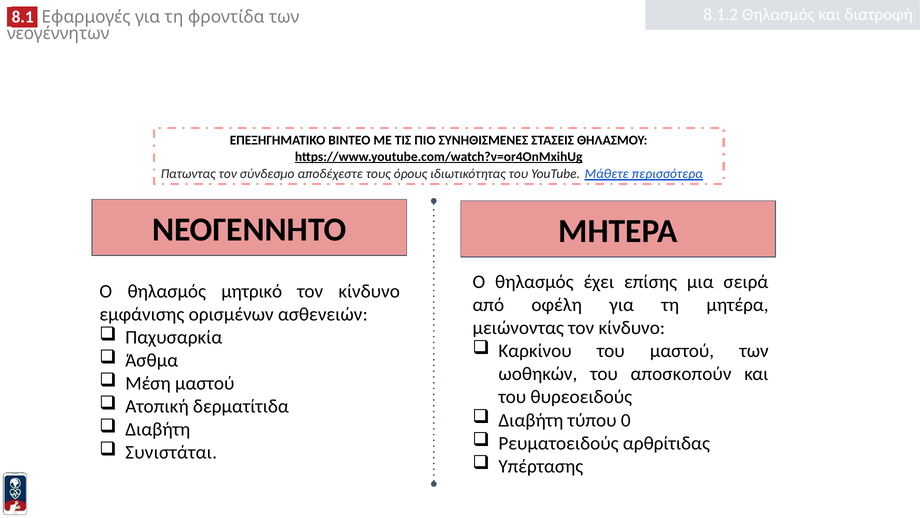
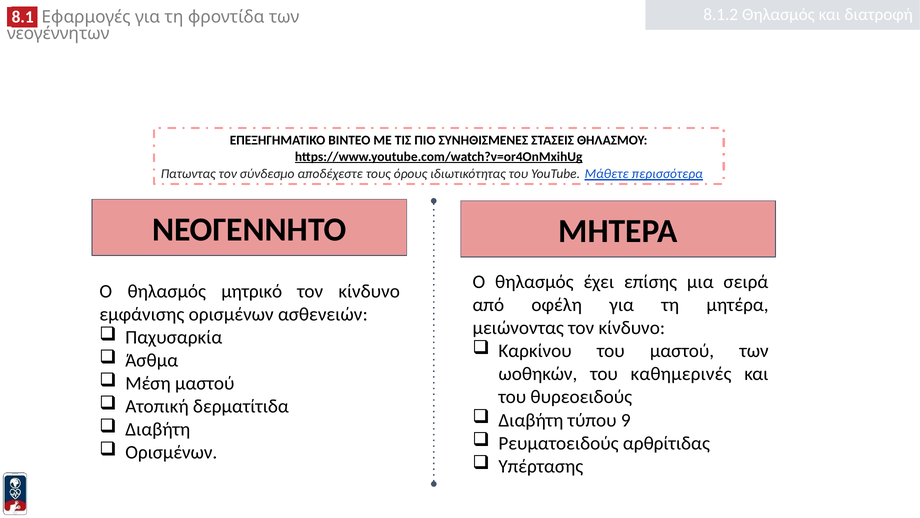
αποσκοπούν: αποσκοπούν -> καθημερινές (681, 374)
0: 0 -> 9 (626, 420)
Συνιστάται: Συνιστάται -> Ορισμένων (171, 452)
